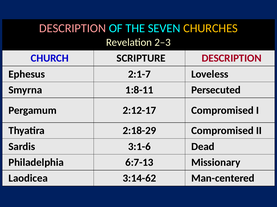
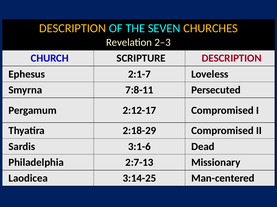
DESCRIPTION colour: pink -> yellow (73, 28)
1:8-11: 1:8-11 -> 7:8-11 (139, 90)
6:7-13: 6:7-13 -> 2:7-13 (139, 163)
3:14-62: 3:14-62 -> 3:14-25 (139, 179)
